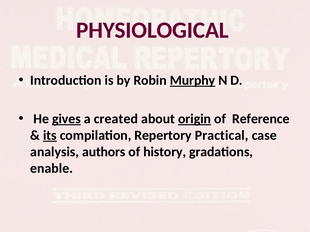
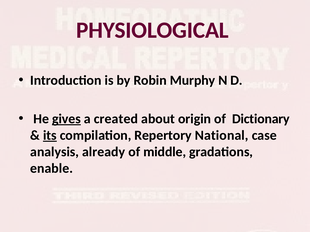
Murphy underline: present -> none (193, 81)
origin underline: present -> none (195, 119)
Reference: Reference -> Dictionary (261, 119)
Practical: Practical -> National (222, 136)
authors: authors -> already (104, 152)
history: history -> middle (165, 152)
